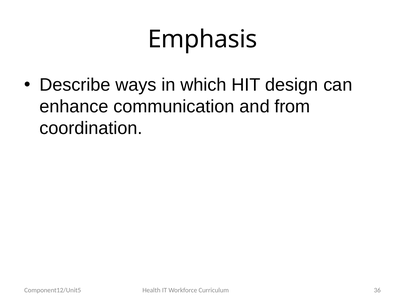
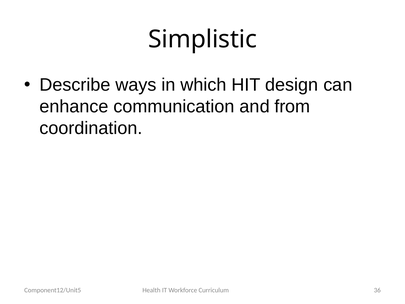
Emphasis: Emphasis -> Simplistic (203, 39)
